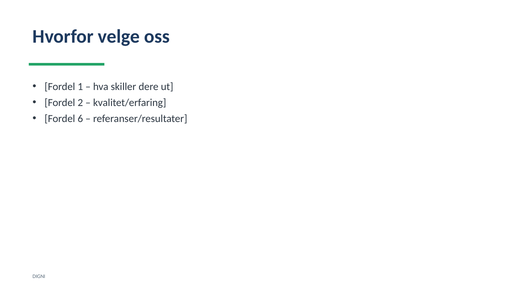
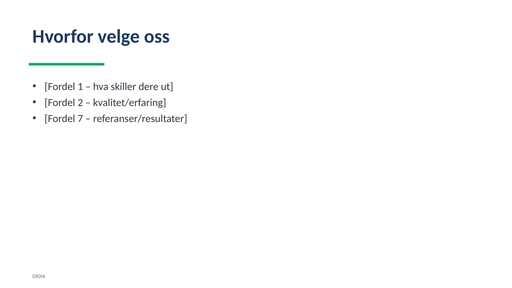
6: 6 -> 7 (80, 119)
